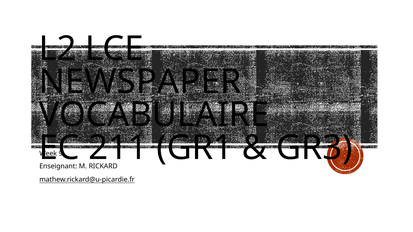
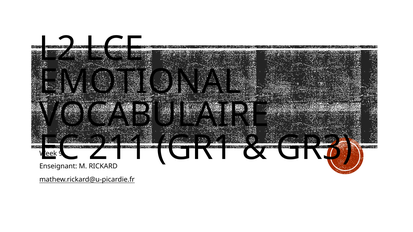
NEWSPAPER: NEWSPAPER -> EMOTIONAL (140, 82)
